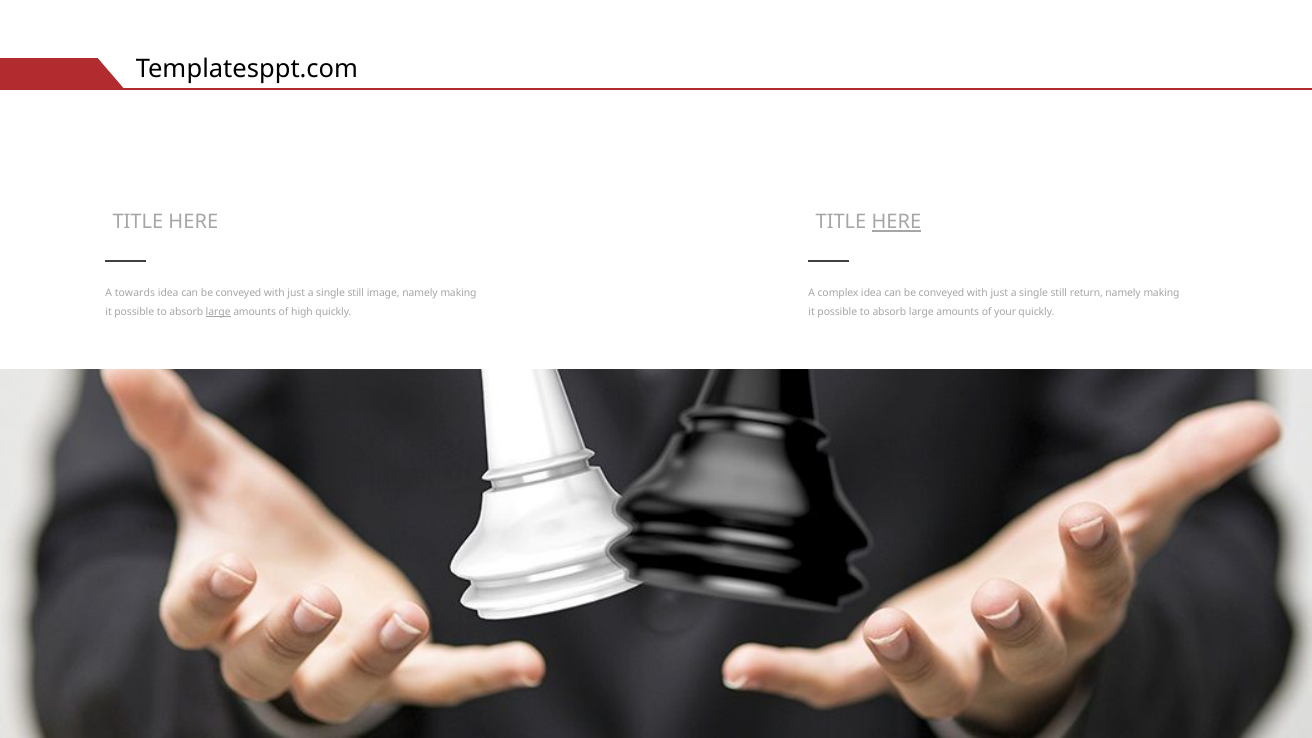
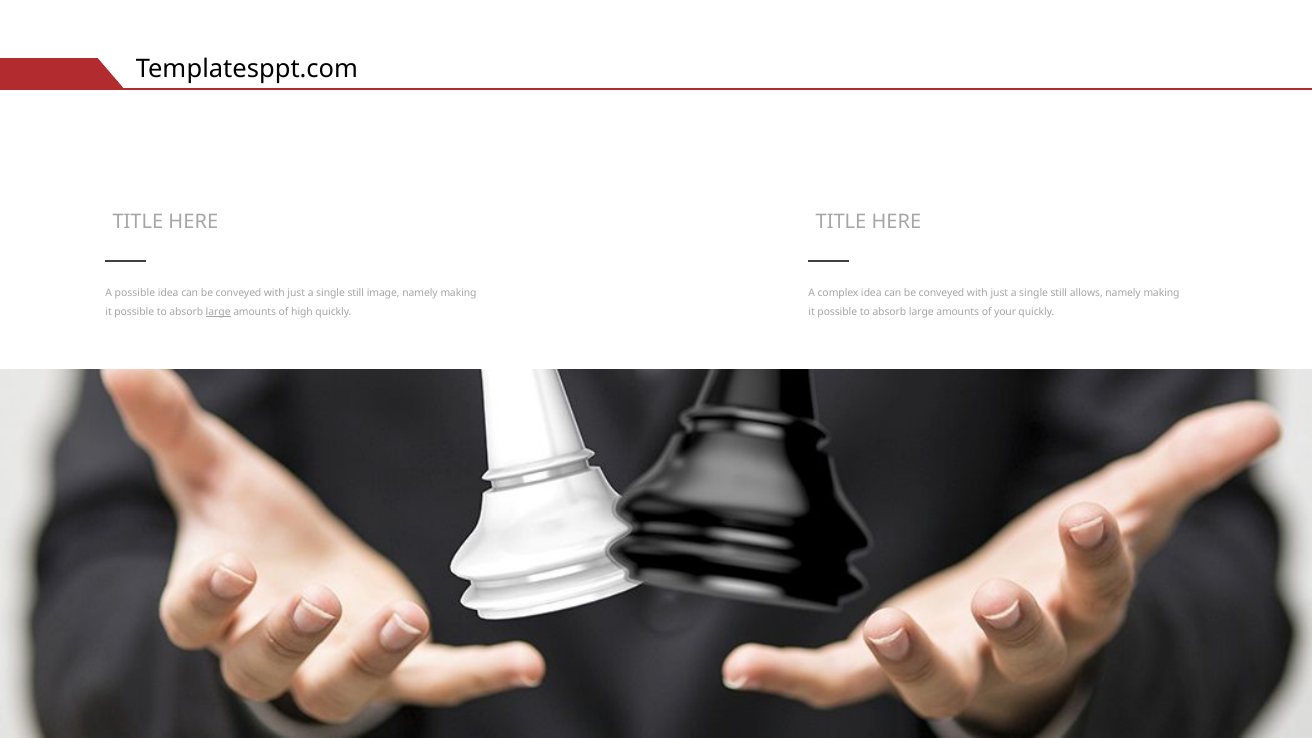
HERE underline: present -> none (896, 222)
A towards: towards -> possible (135, 293)
return: return -> allows (1086, 293)
